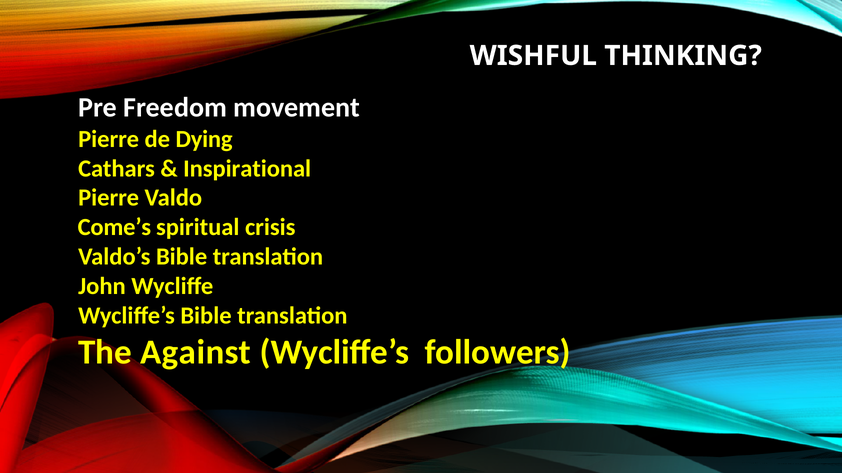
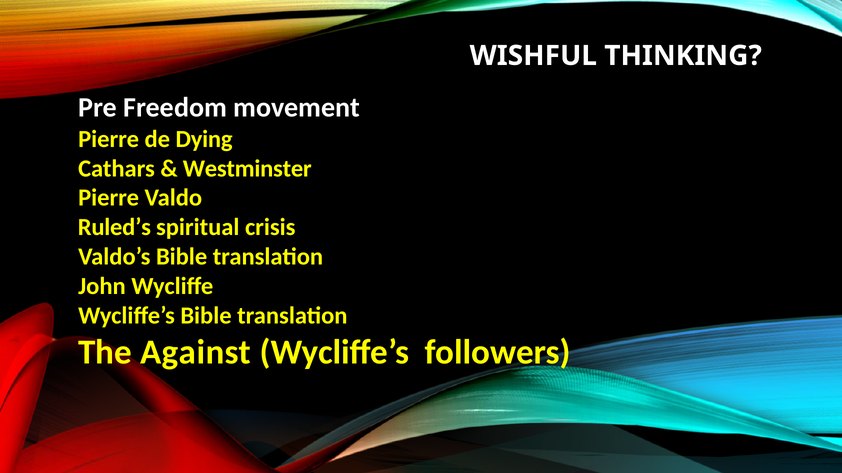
Inspirational: Inspirational -> Westminster (247, 169)
Come’s: Come’s -> Ruled’s (114, 228)
